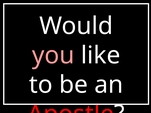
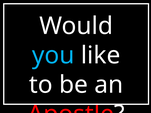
you colour: pink -> light blue (53, 55)
